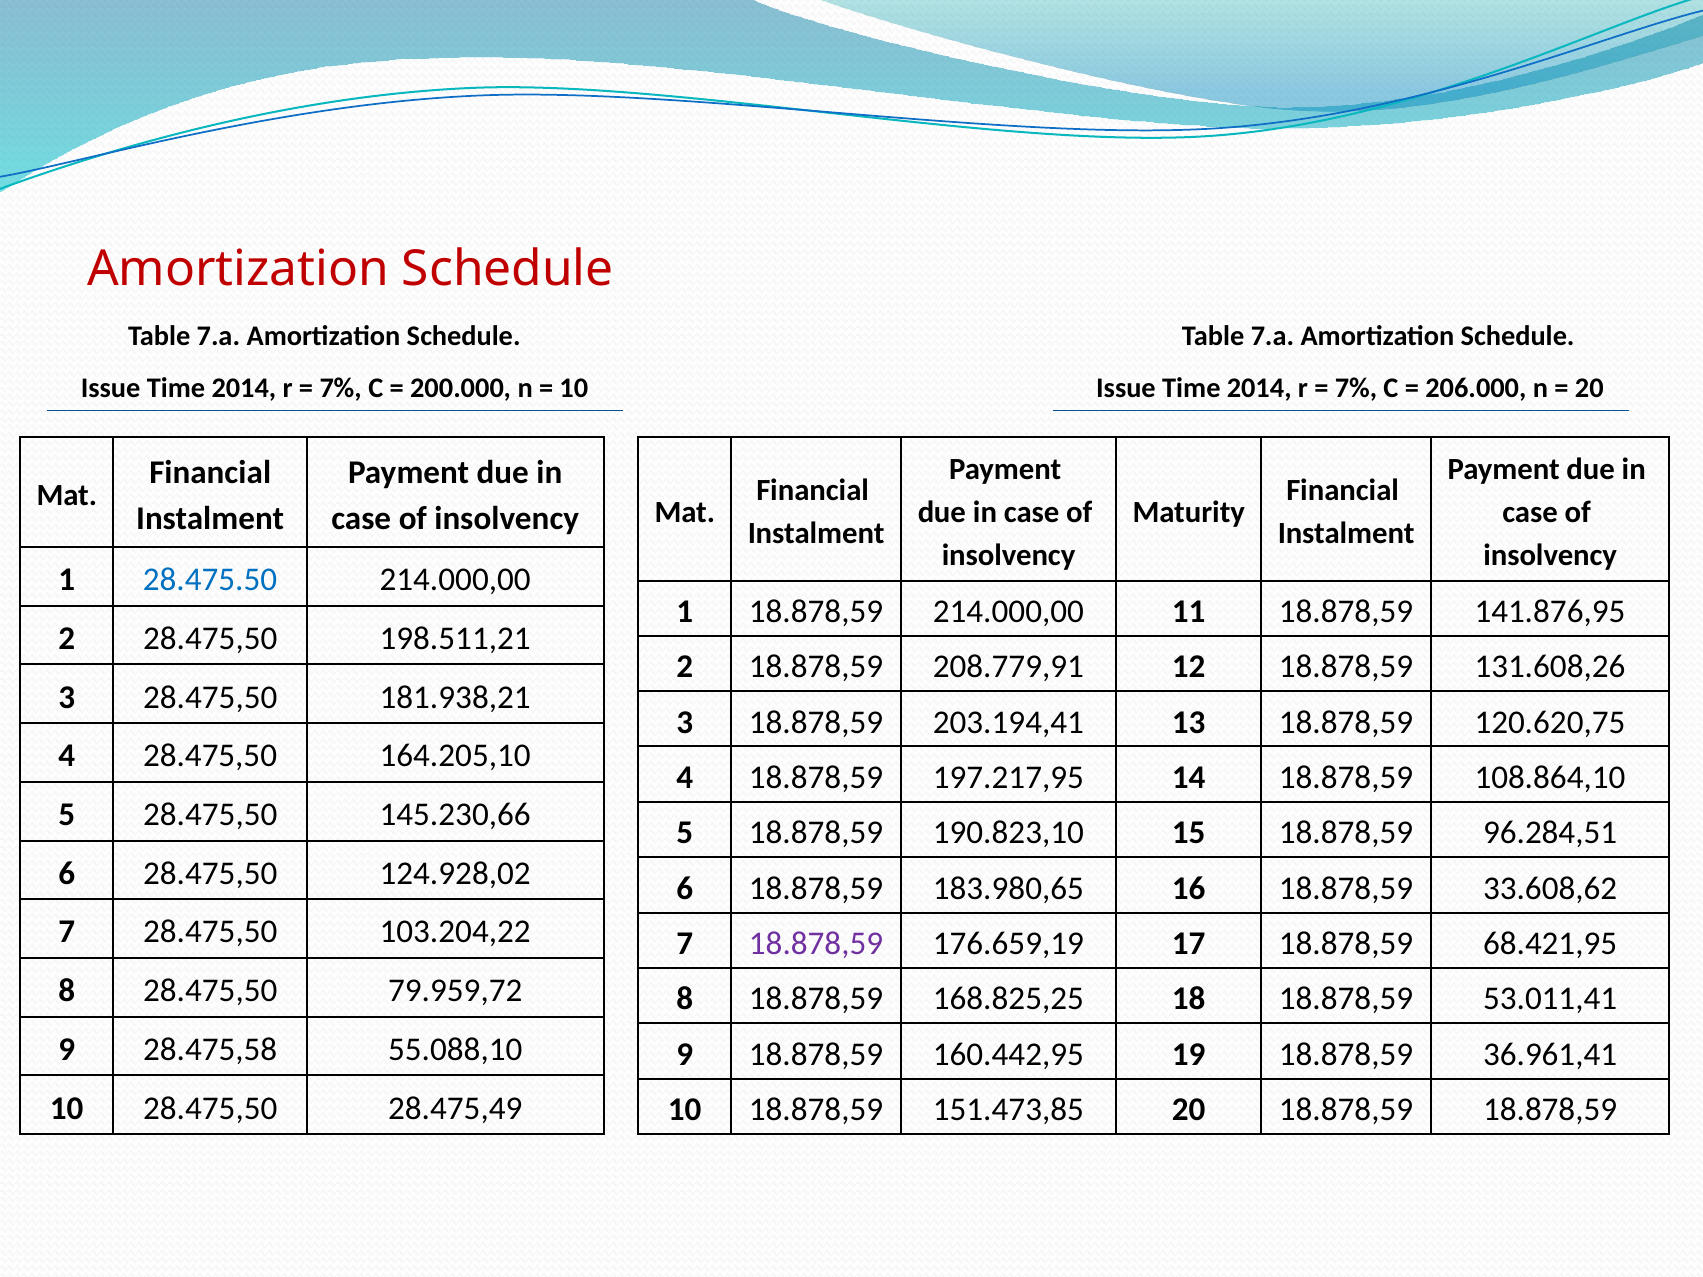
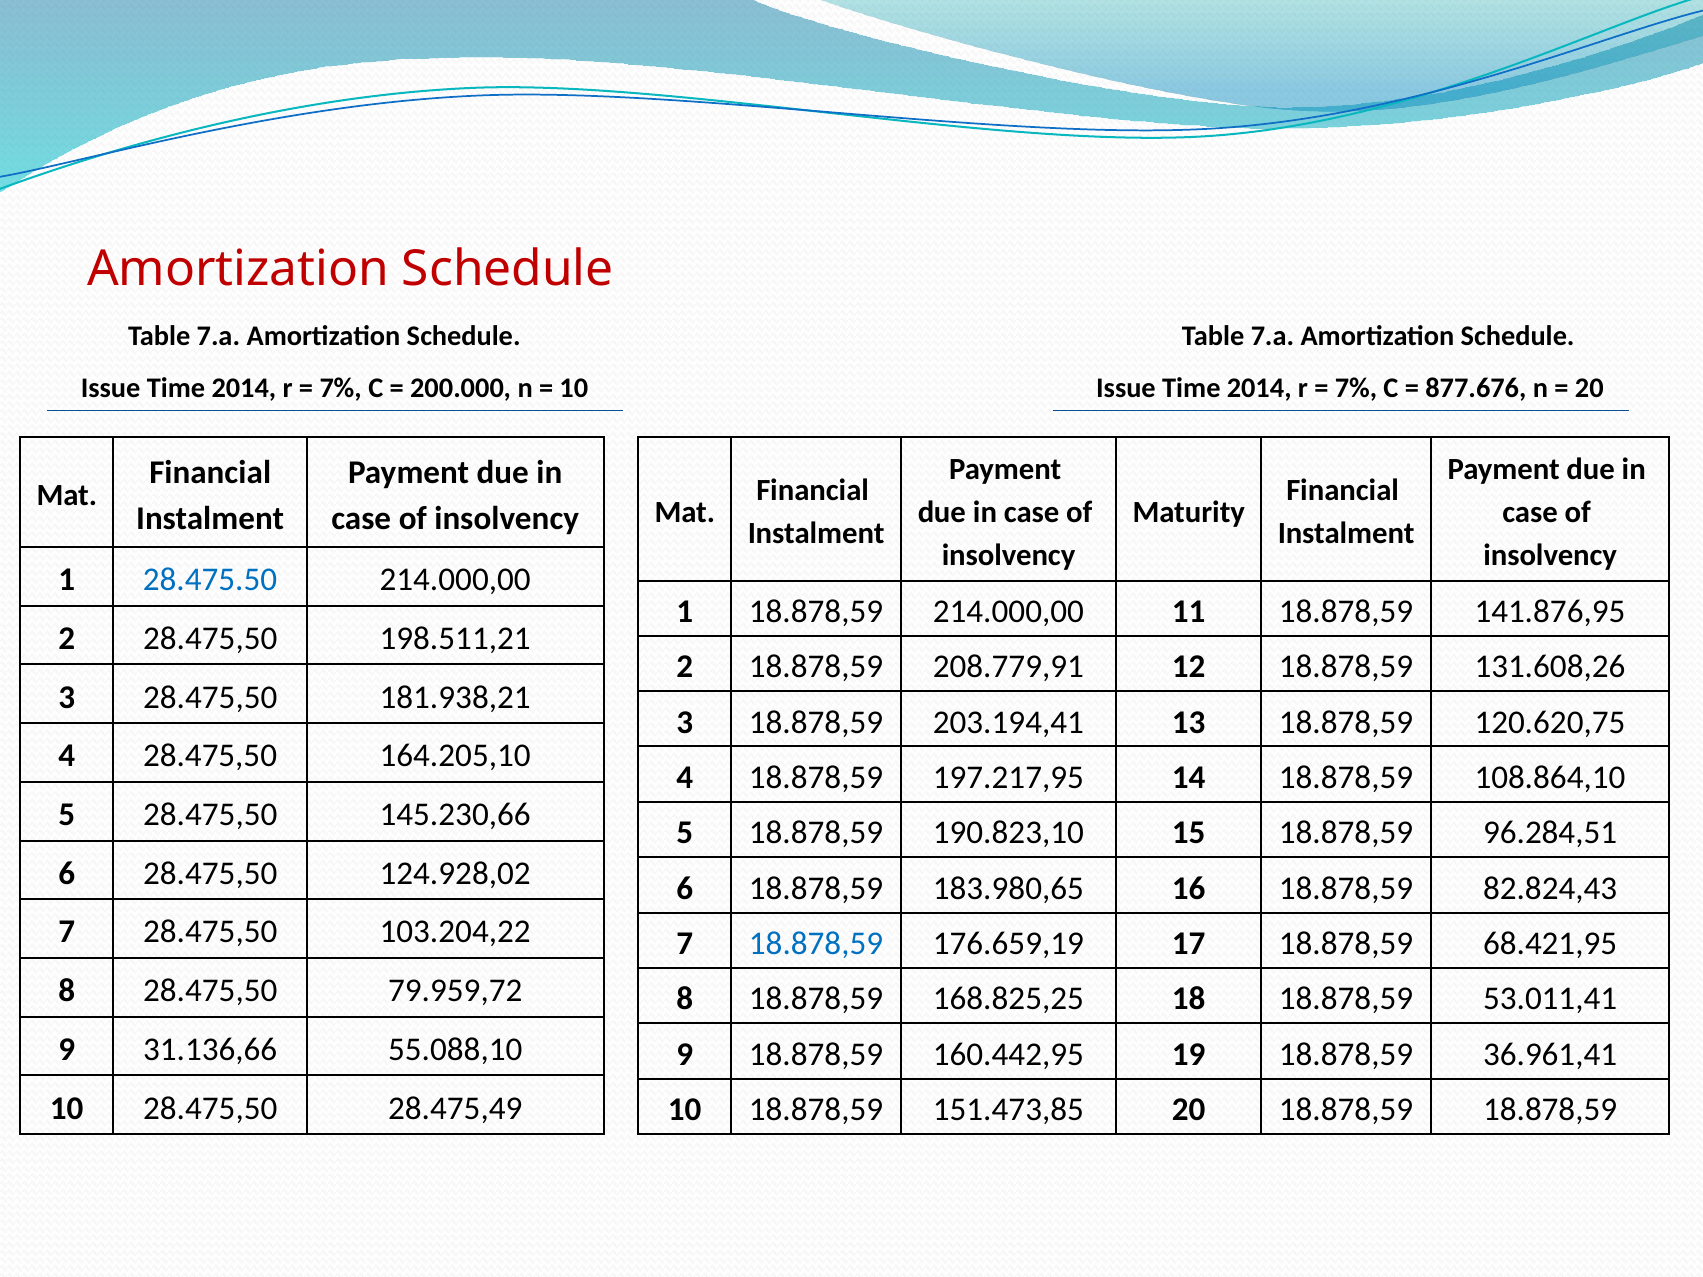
206.000: 206.000 -> 877.676 (1476, 388)
33.608,62: 33.608,62 -> 82.824,43 (1550, 888)
18.878,59 colour: purple -> blue (816, 944)
28.475,58: 28.475,58 -> 31.136,66 (210, 1050)
